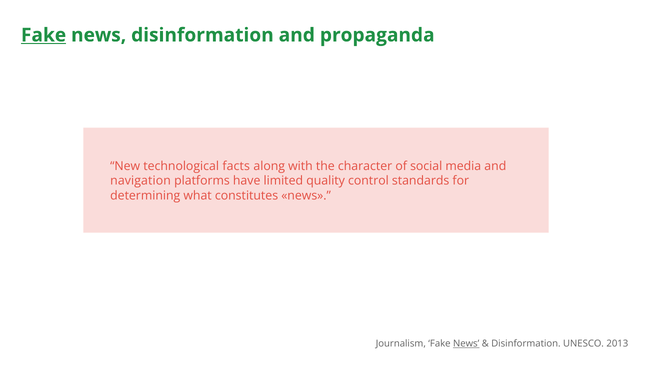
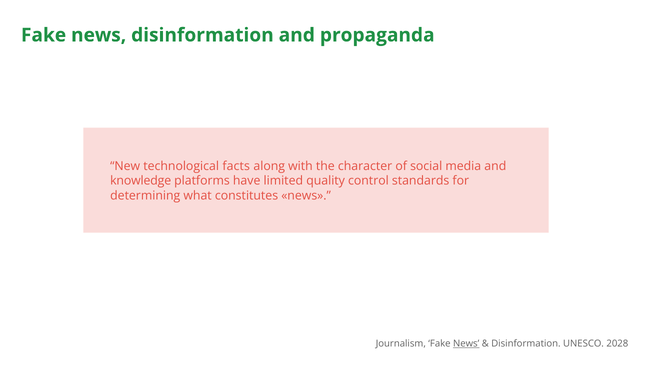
Fake underline: present -> none (44, 35)
navigation: navigation -> knowledge (141, 181)
2013: 2013 -> 2028 (617, 344)
